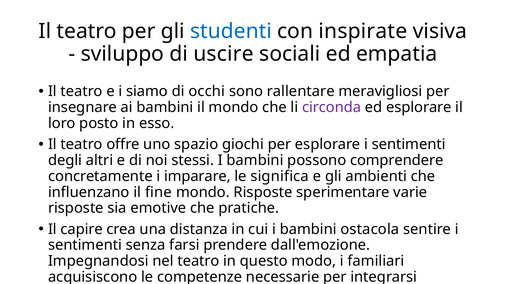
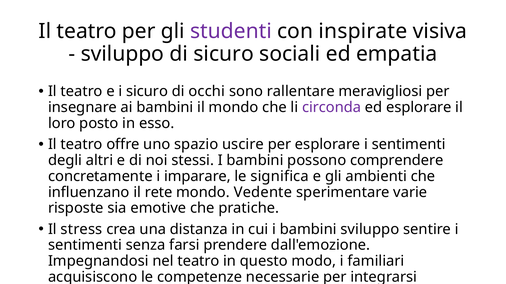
studenti colour: blue -> purple (231, 31)
di uscire: uscire -> sicuro (224, 54)
i siamo: siamo -> sicuro (147, 92)
giochi: giochi -> uscire (243, 145)
fine: fine -> rete (159, 193)
mondo Risposte: Risposte -> Vedente (263, 193)
capire: capire -> stress (82, 230)
bambini ostacola: ostacola -> sviluppo (370, 230)
